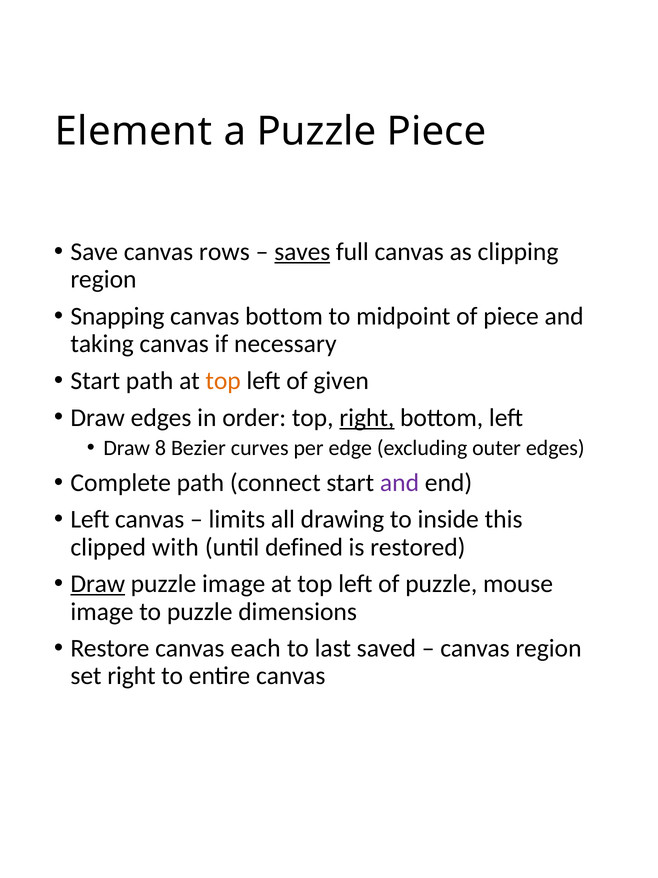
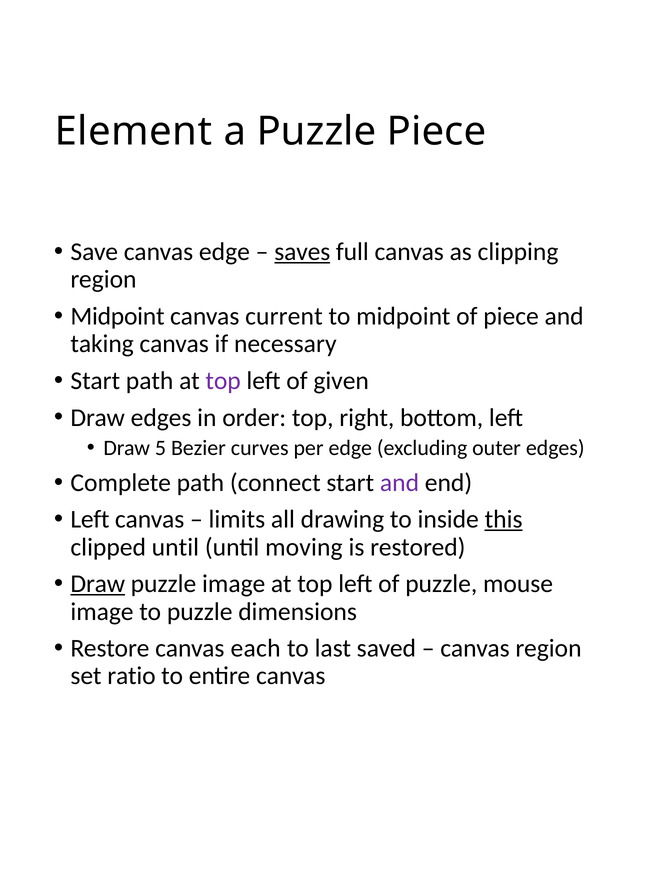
canvas rows: rows -> edge (224, 252)
Snapping: Snapping -> Midpoint (118, 316)
canvas bottom: bottom -> current (284, 316)
top colour: orange -> purple (223, 380)
right underline: present -> none (367, 417)
8: 8 -> 5 (161, 447)
this underline: none -> present (504, 519)
clipped with: with -> until (175, 547)
defined: defined -> moving (304, 547)
set right: right -> ratio (131, 676)
